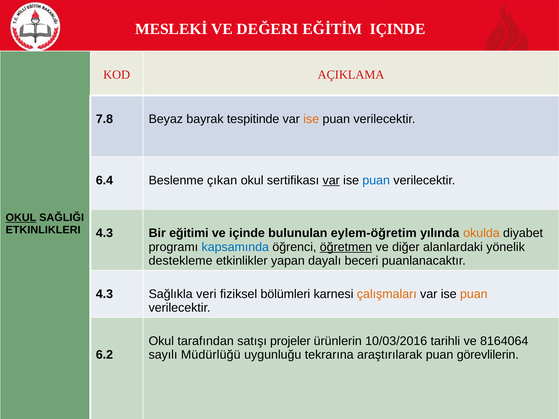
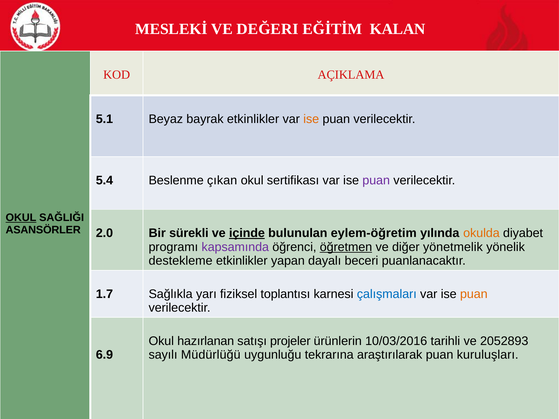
EĞİTİM IÇINDE: IÇINDE -> KALAN (398, 29)
7.8: 7.8 -> 5.1 (104, 119)
bayrak tespitinde: tespitinde -> etkinlikler (253, 119)
6.4: 6.4 -> 5.4 (104, 180)
var underline: present -> none (331, 180)
puan colour: blue -> purple (376, 180)
ETKINLIKLERI: ETKINLIKLERI -> ASANSÖRLER (43, 230)
4.3: 4.3 -> 2.0 (104, 233)
eğitimi: eğitimi -> sürekli (189, 233)
içinde underline: none -> present (247, 233)
kapsamında colour: blue -> purple (235, 247)
alanlardaki: alanlardaki -> yönetmelik (453, 247)
4.3: 4.3 -> 1.7 (104, 294)
veri: veri -> yarı (206, 294)
bölümleri: bölümleri -> toplantısı (285, 294)
çalışmaları colour: orange -> blue (387, 294)
tarafından: tarafından -> hazırlanan (206, 341)
8164064: 8164064 -> 2052893 (504, 341)
6.2: 6.2 -> 6.9 (104, 355)
görevlilerin: görevlilerin -> kuruluşları (488, 355)
